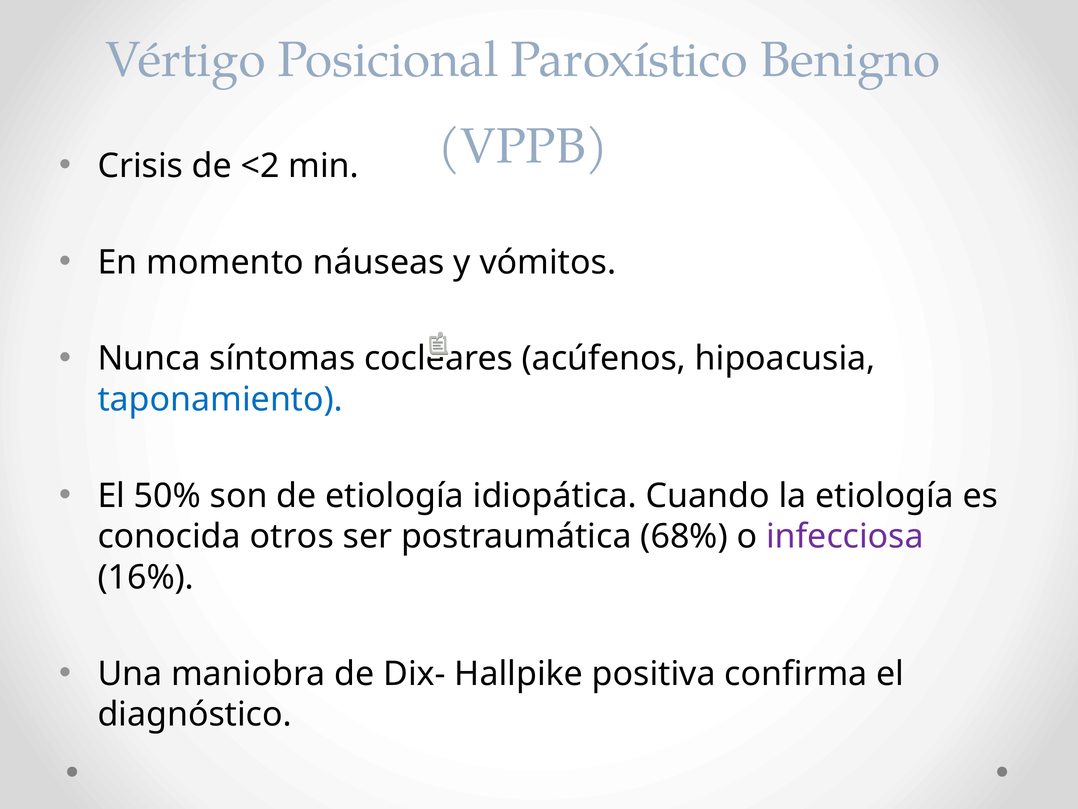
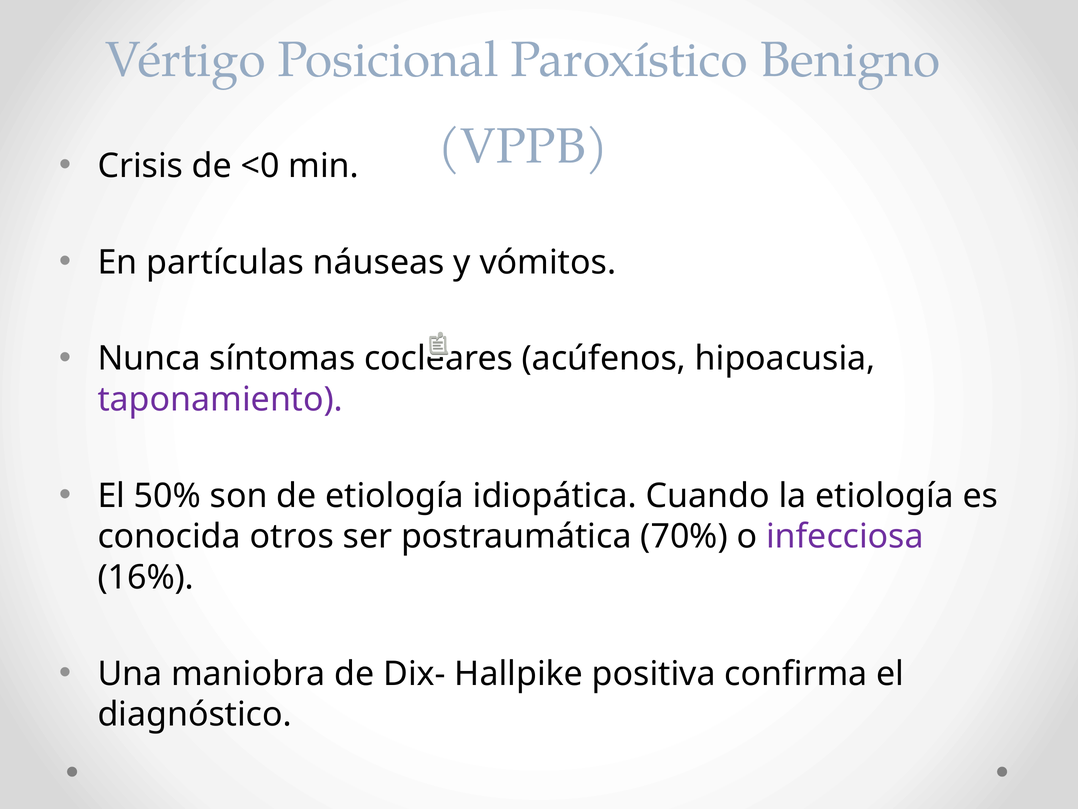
<2: <2 -> <0 (260, 166)
momento: momento -> partículas (225, 262)
taponamiento colour: blue -> purple (220, 399)
68%: 68% -> 70% (684, 536)
